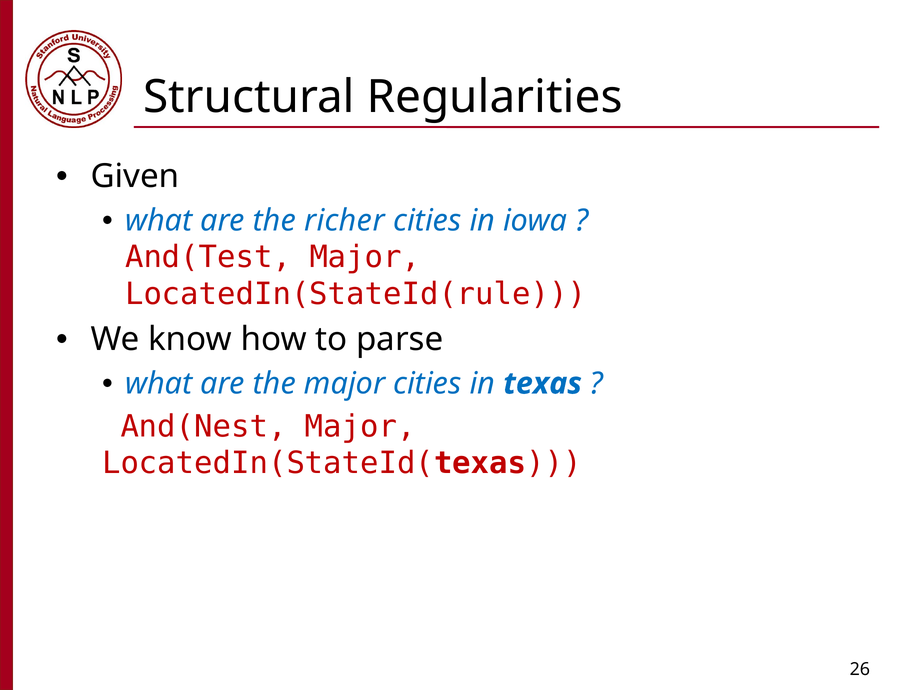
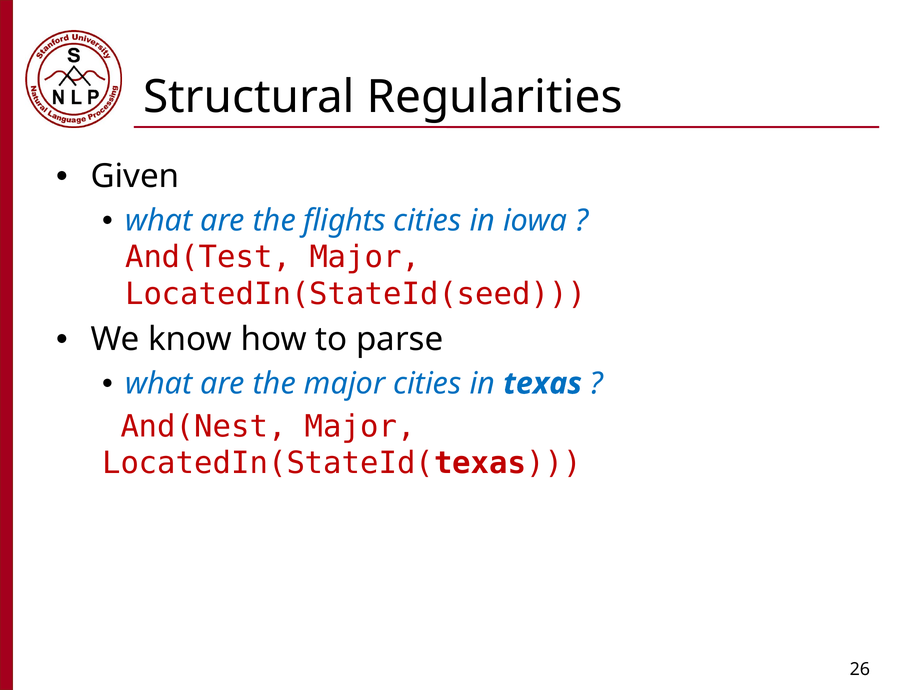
richer: richer -> flights (345, 220)
LocatedIn(StateId(rule: LocatedIn(StateId(rule -> LocatedIn(StateId(seed (356, 294)
